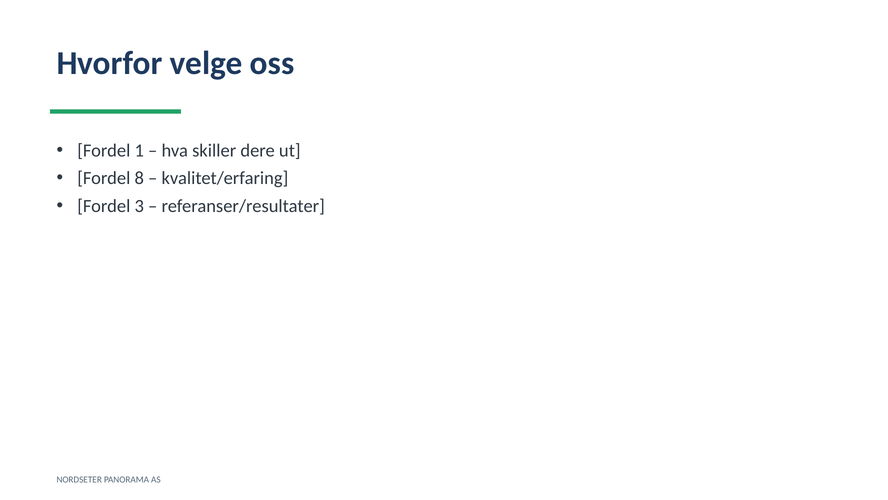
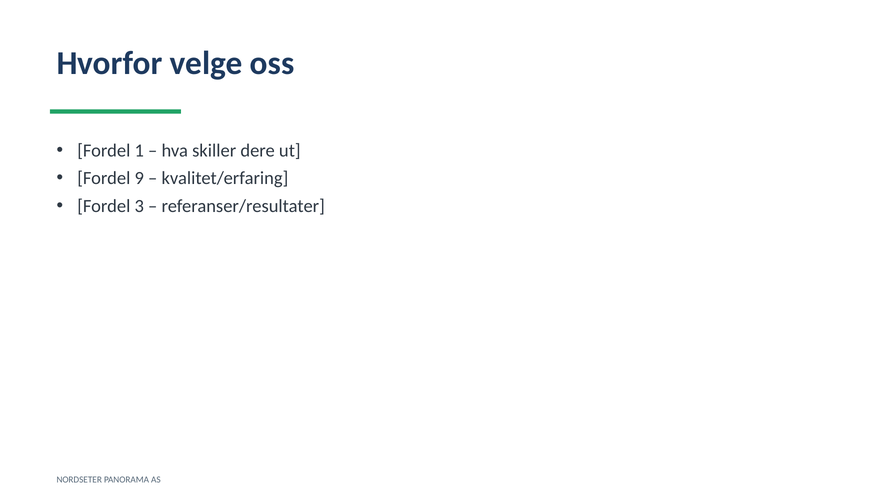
8: 8 -> 9 (139, 178)
